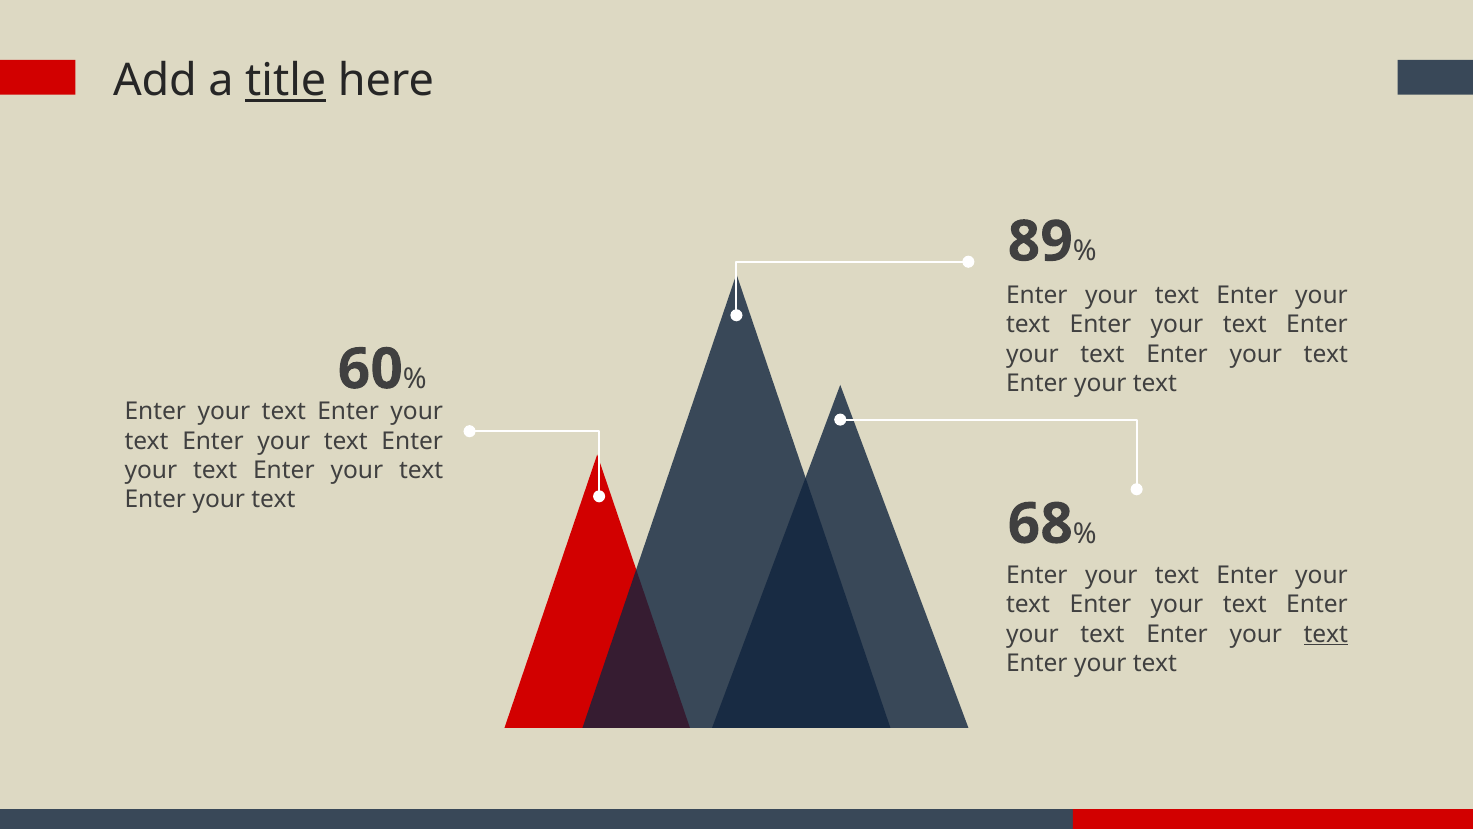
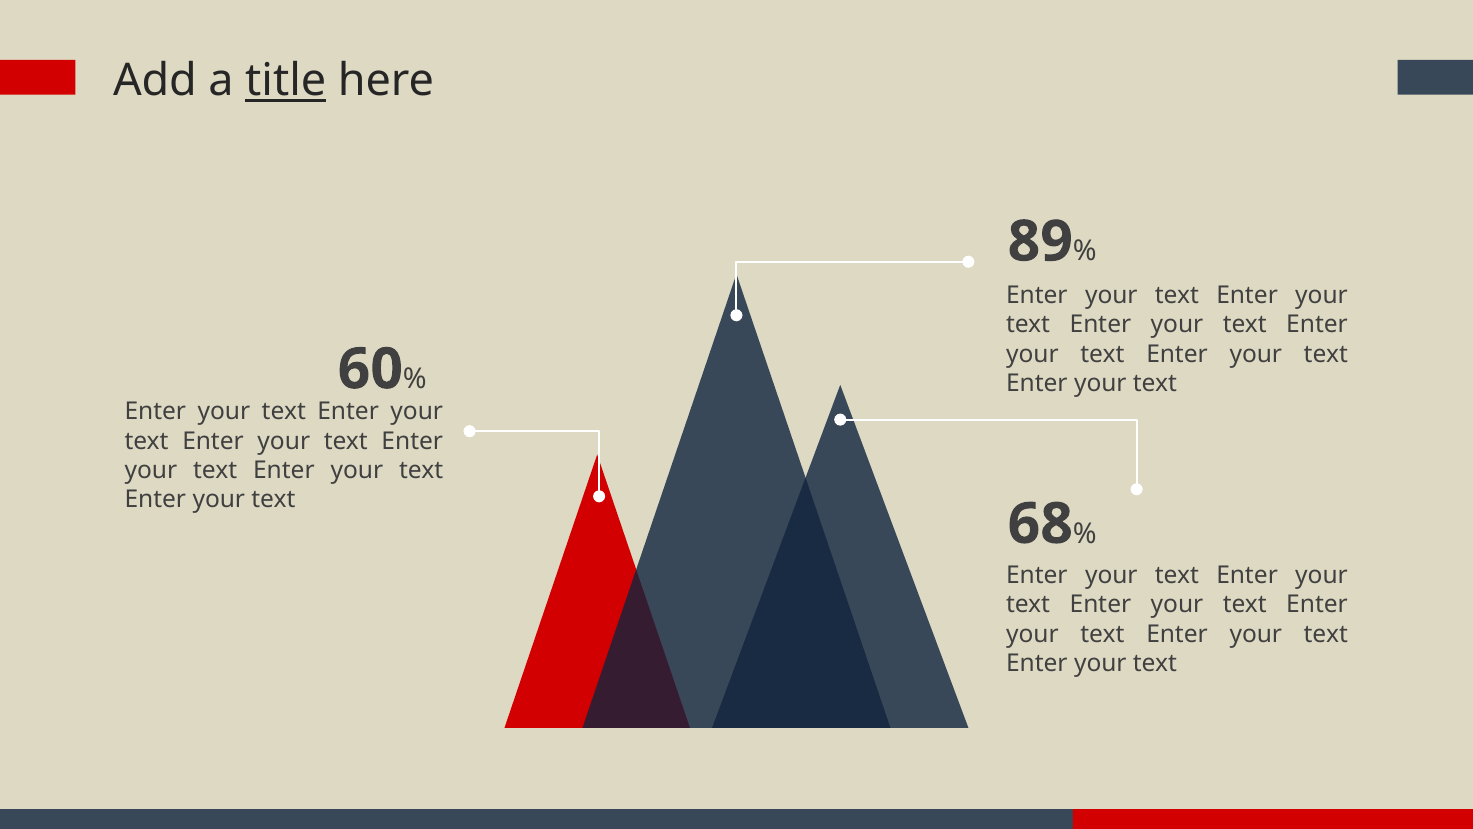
text underline: present -> none (1326, 634)
